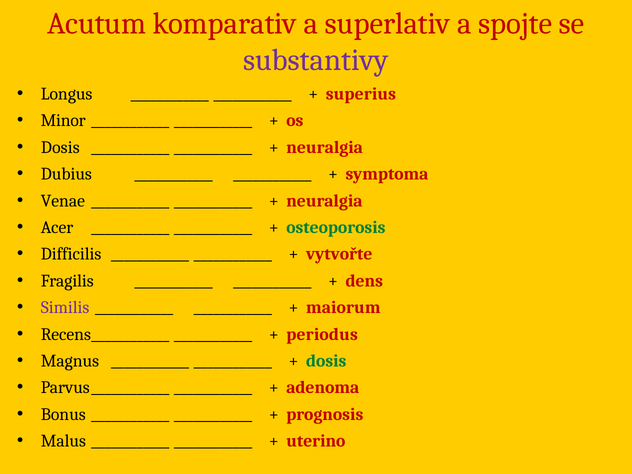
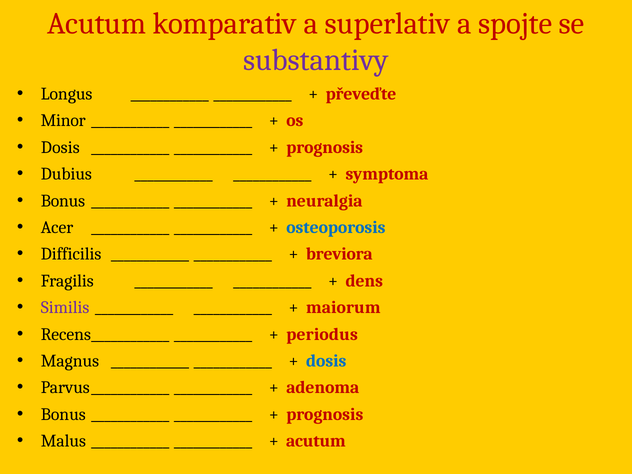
superius: superius -> převeďte (361, 94)
neuralgia: neuralgia -> prognosis (325, 147)
Venae: Venae -> Bonus (63, 201)
osteoporosis colour: green -> blue (336, 227)
vytvořte: vytvořte -> breviora (339, 254)
dosis colour: green -> blue (326, 361)
uterino: uterino -> acutum (316, 441)
